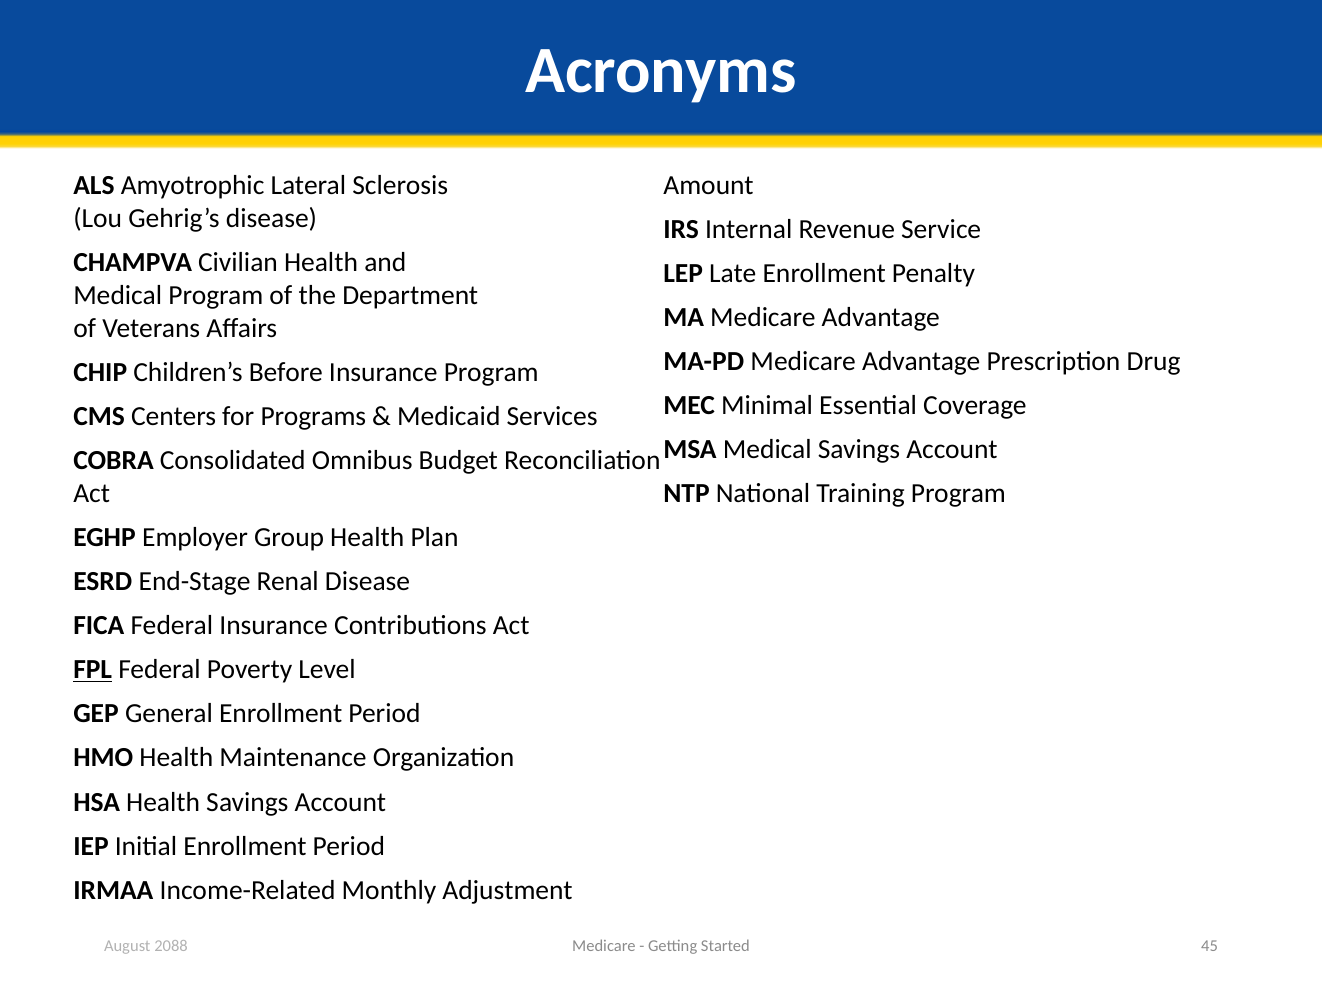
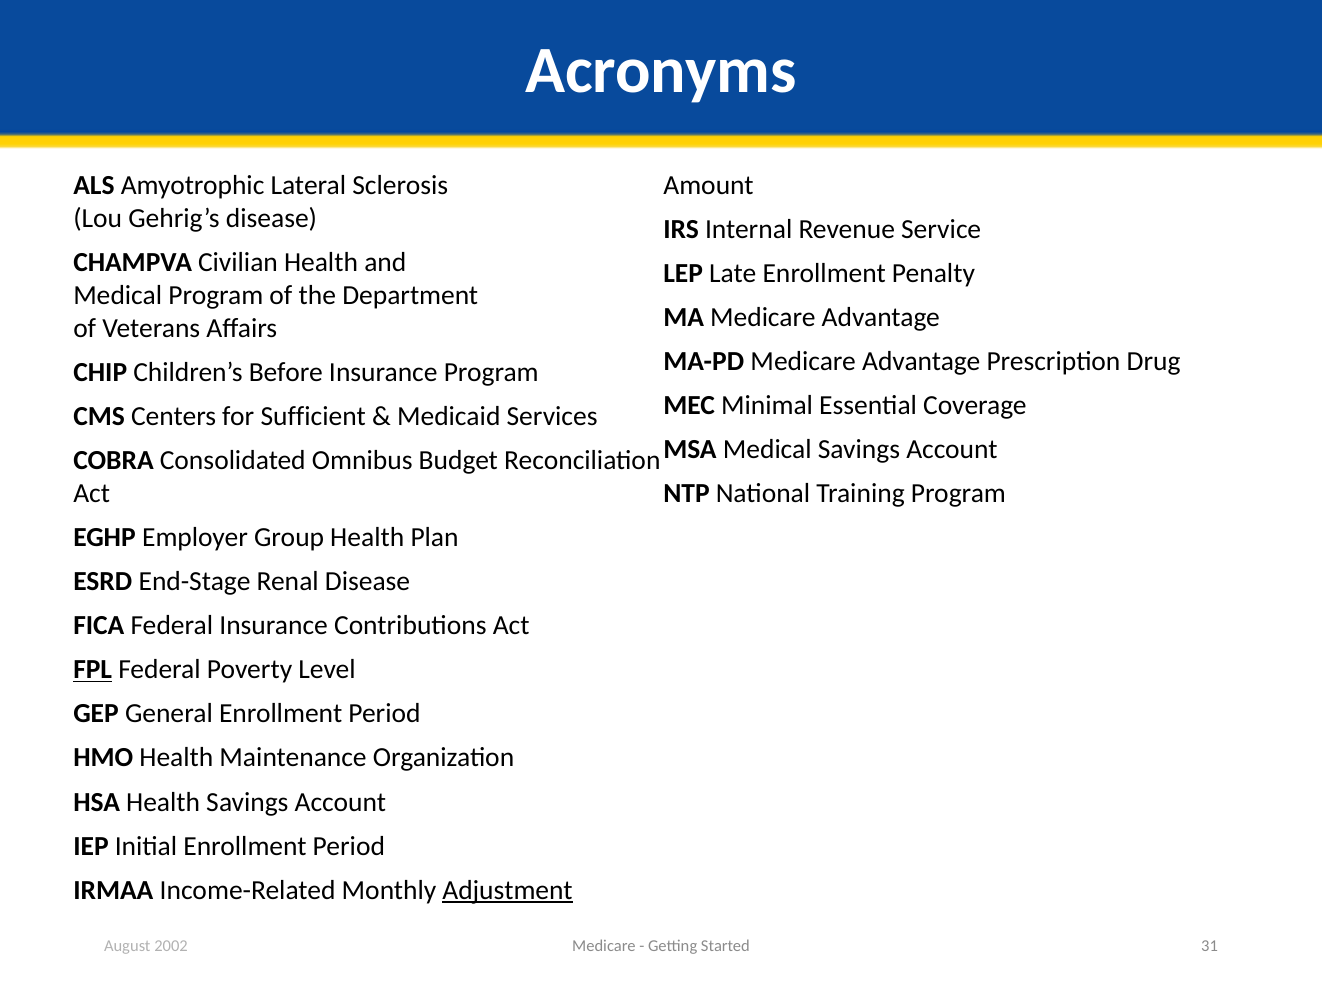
Programs: Programs -> Sufficient (313, 417)
Adjustment underline: none -> present (508, 890)
45: 45 -> 31 (1210, 946)
2088: 2088 -> 2002 (171, 946)
